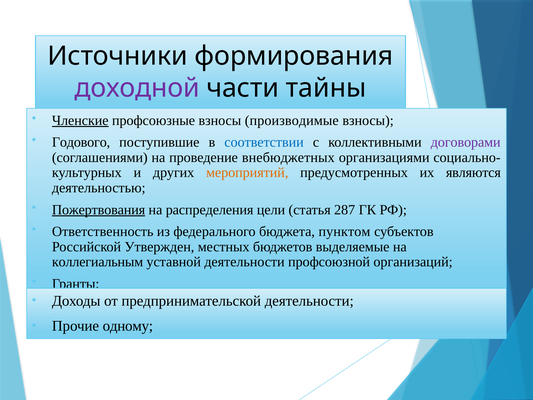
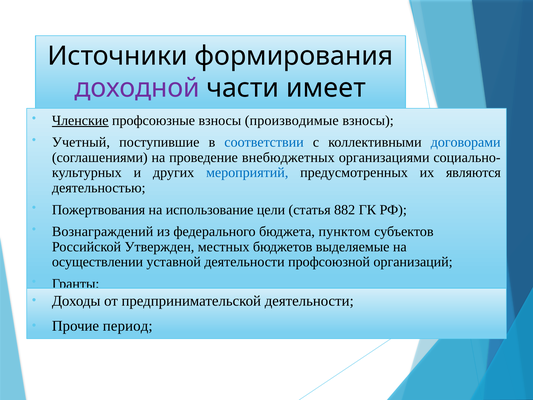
тайны: тайны -> имеет (326, 88)
Годового: Годового -> Учетный (81, 142)
договорами colour: purple -> blue (466, 142)
мероприятий colour: orange -> blue (247, 173)
Пожертвования underline: present -> none (99, 210)
распределения: распределения -> использование (210, 210)
287: 287 -> 882 (345, 210)
Ответственность: Ответственность -> Вознаграждений (103, 231)
коллегиальным: коллегиальным -> осуществлении (98, 262)
одному: одному -> период (128, 326)
